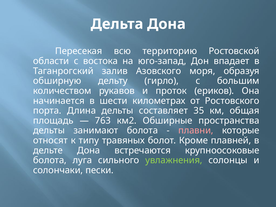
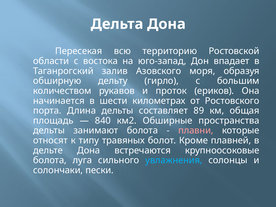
35: 35 -> 89 (199, 111)
763: 763 -> 840 (103, 121)
увлажнения colour: light green -> light blue (174, 160)
